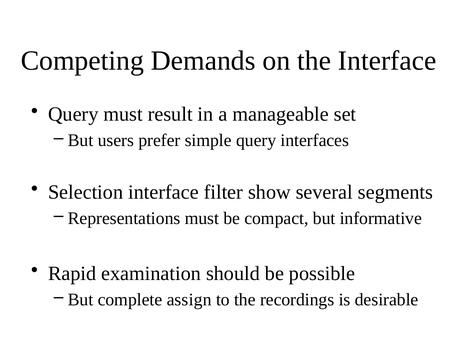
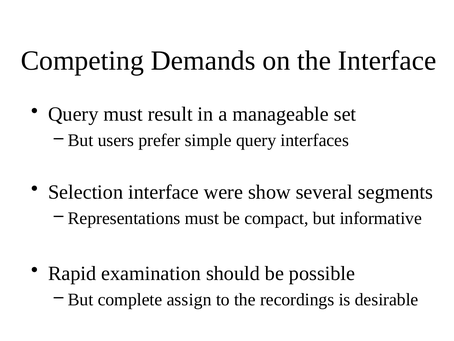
filter: filter -> were (223, 192)
